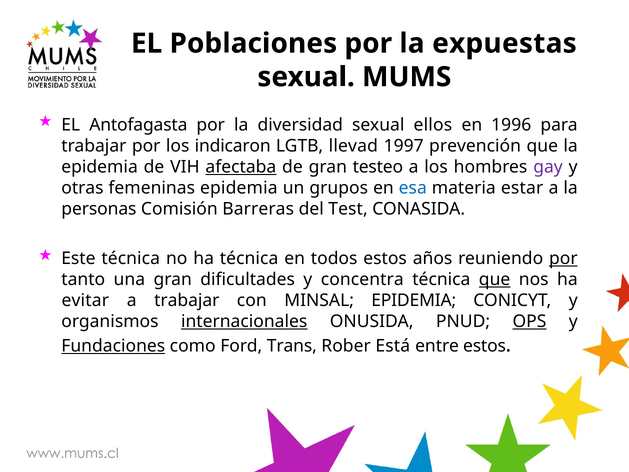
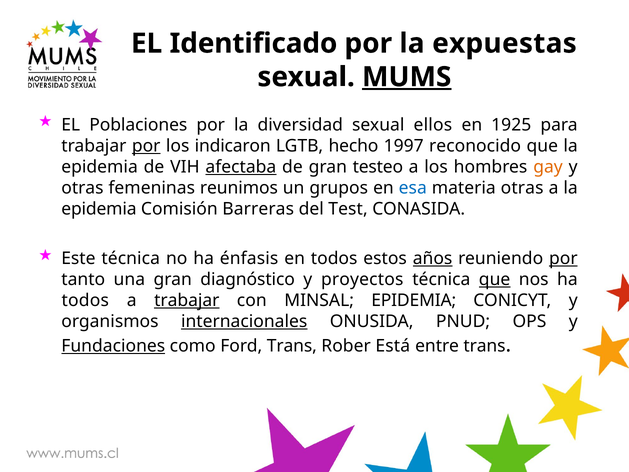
Poblaciones: Poblaciones -> Identificado (253, 43)
MUMS underline: none -> present (407, 77)
Antofagasta: Antofagasta -> Poblaciones (138, 125)
1996: 1996 -> 1925 (511, 125)
por underline: none -> present (146, 146)
llevad: llevad -> hecho (353, 146)
prevención: prevención -> reconocido (475, 146)
gay colour: purple -> orange (548, 167)
femeninas epidemia: epidemia -> reunimos (239, 188)
materia estar: estar -> otras (522, 188)
personas: personas -> epidemia (99, 209)
ha técnica: técnica -> énfasis (249, 258)
años underline: none -> present (433, 258)
dificultades: dificultades -> diagnóstico (248, 279)
concentra: concentra -> proyectos (362, 279)
evitar: evitar -> todos (85, 300)
trabajar underline: none -> present (187, 300)
OPS underline: present -> none (529, 321)
entre estos: estos -> trans (484, 346)
